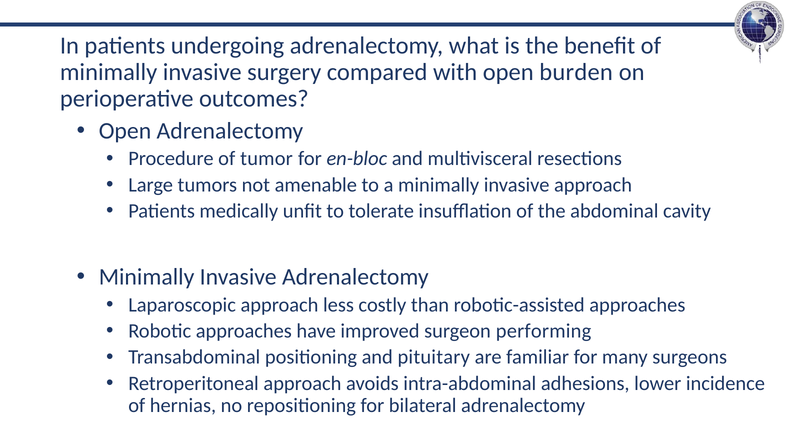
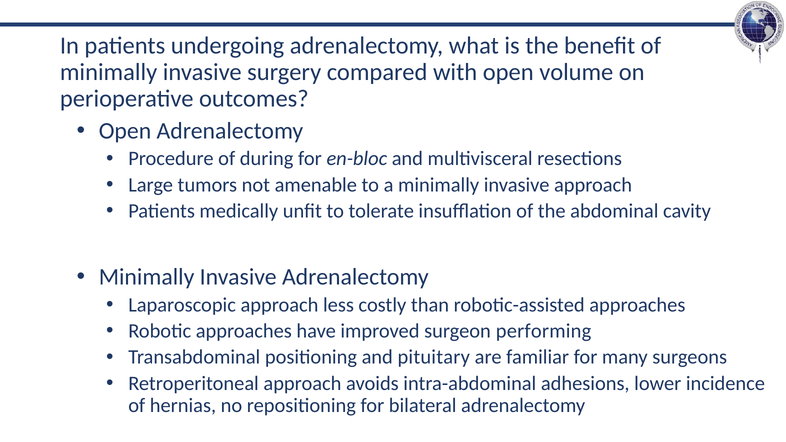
burden: burden -> volume (576, 72)
tumor: tumor -> during (267, 159)
